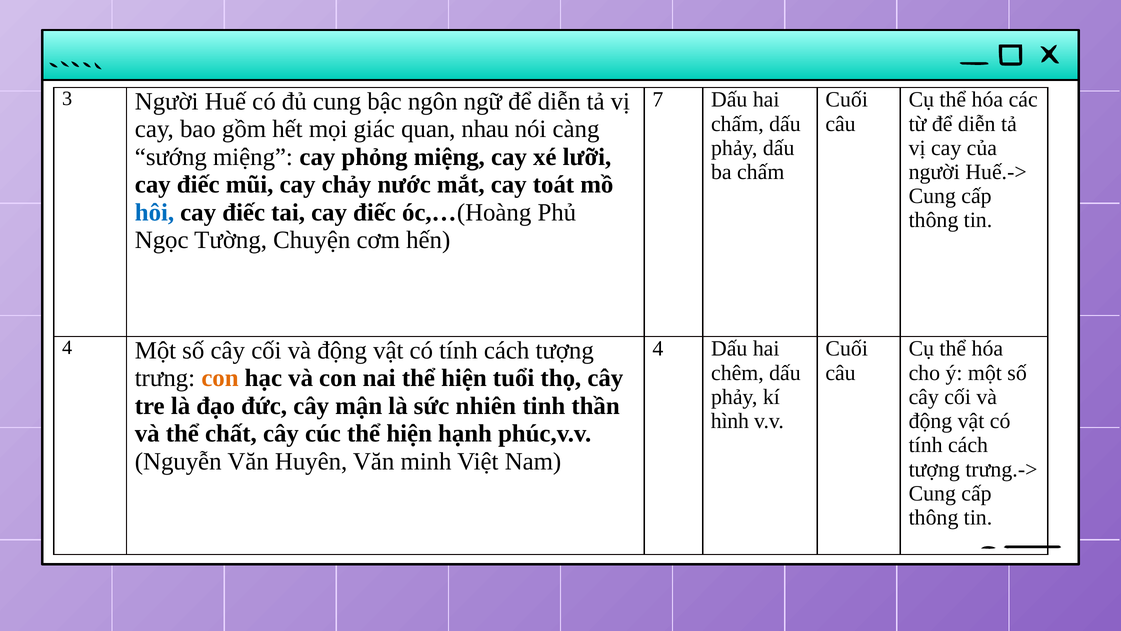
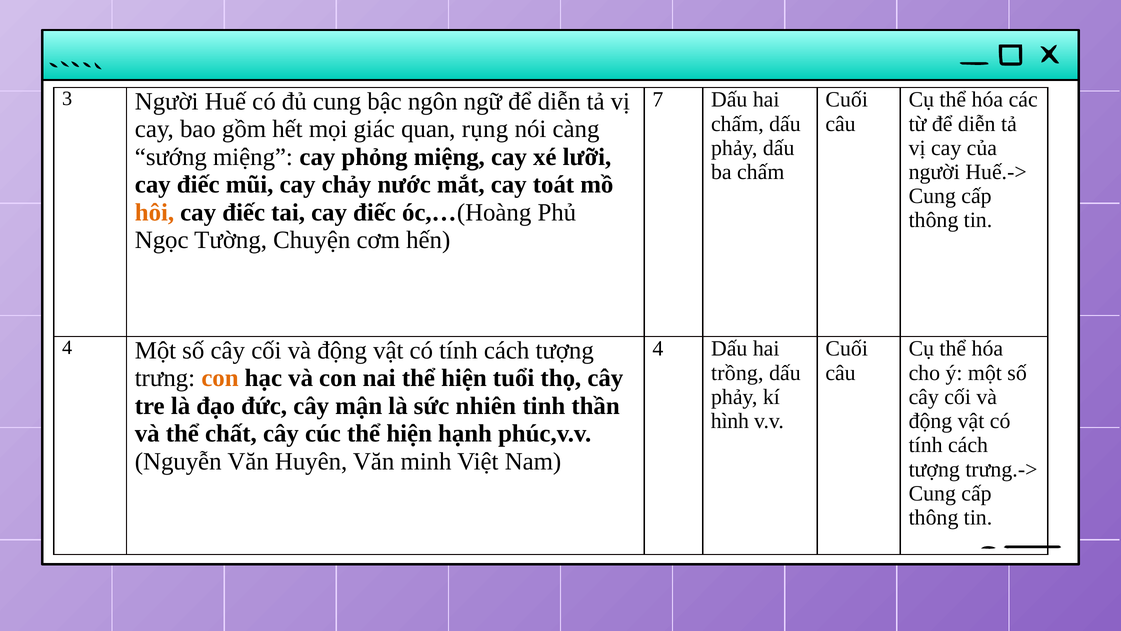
nhau: nhau -> rụng (485, 129)
hôi colour: blue -> orange (154, 212)
chêm: chêm -> trồng (737, 373)
